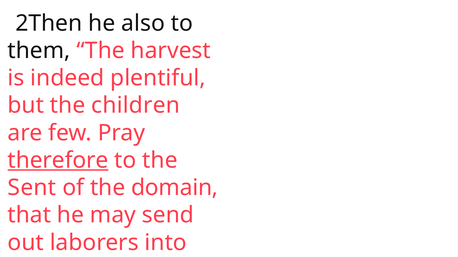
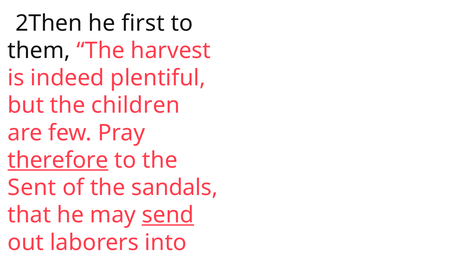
also: also -> first (143, 23)
domain: domain -> sandals (175, 188)
send underline: none -> present (168, 216)
